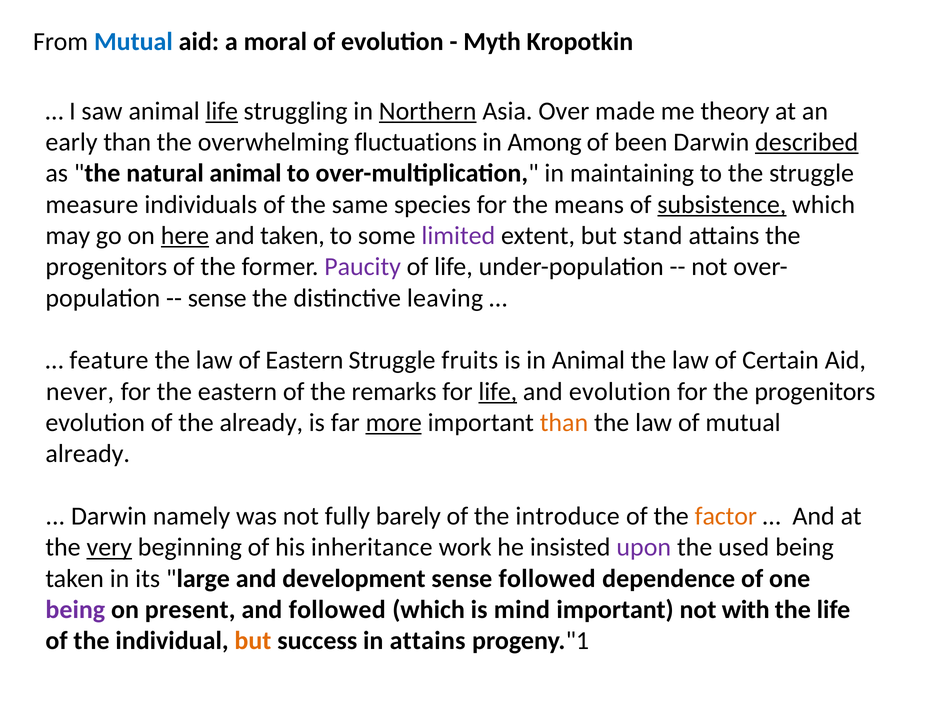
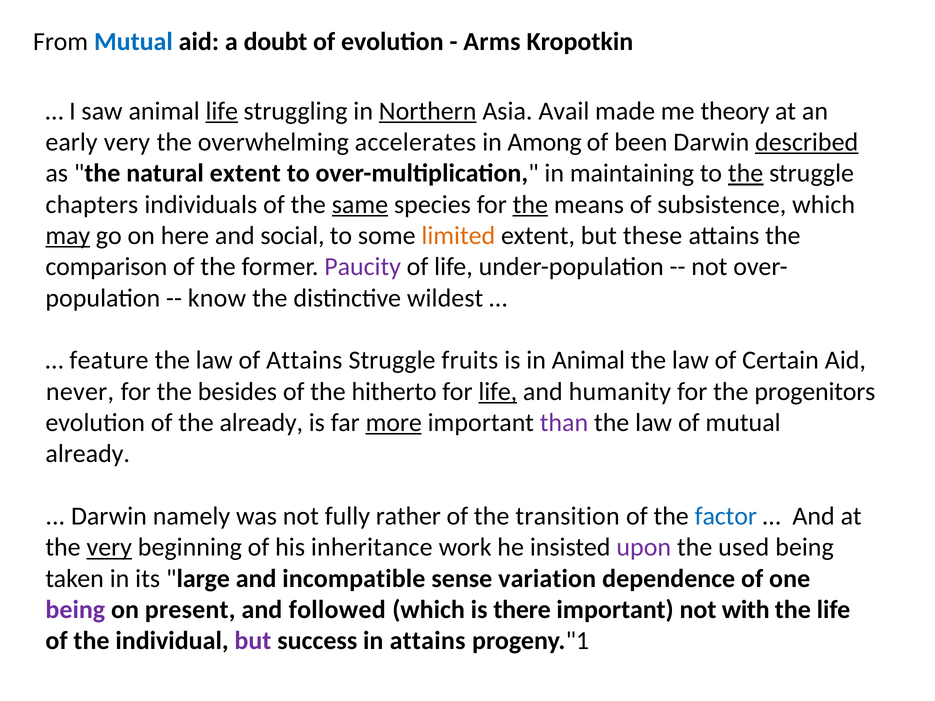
moral: moral -> doubt (275, 42)
Myth: Myth -> Arms (492, 42)
Over: Over -> Avail (564, 111)
early than: than -> very (127, 142)
fluctuations: fluctuations -> accelerates (415, 142)
natural animal: animal -> extent (245, 173)
the underline: none -> present (746, 173)
measure: measure -> chapters (92, 205)
same underline: none -> present (360, 205)
the underline: none -> present (530, 205)
subsistence underline: present -> none (722, 205)
may underline: none -> present (68, 236)
here underline: present -> none (185, 236)
and taken: taken -> social (292, 236)
limited colour: purple -> orange (458, 236)
stand: stand -> these (653, 236)
progenitors: progenitors -> comparison (106, 267)
sense: sense -> know (217, 298)
leaving: leaving -> wildest (445, 298)
of Eastern: Eastern -> Attains (304, 360)
the eastern: eastern -> besides (237, 392)
remarks: remarks -> hitherto (394, 392)
and evolution: evolution -> humanity (620, 392)
than colour: orange -> purple (564, 423)
barely: barely -> rather (408, 516)
introduce: introduce -> transition (568, 516)
factor colour: orange -> blue (726, 516)
development: development -> incompatible (354, 579)
sense followed: followed -> variation (547, 579)
mind: mind -> there (522, 610)
but colour: orange -> purple (253, 641)
